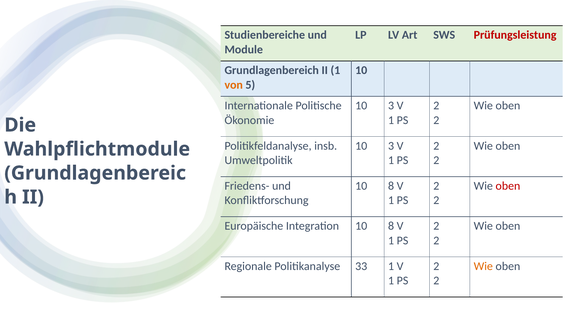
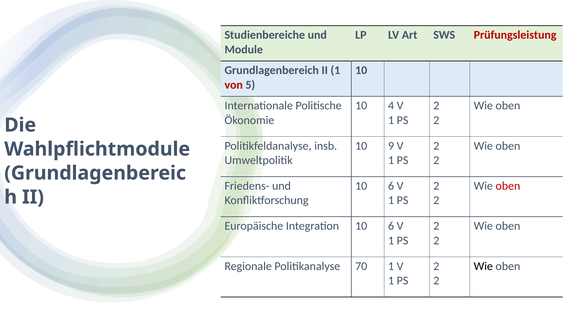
von colour: orange -> red (234, 85)
3: 3 -> 4 (391, 106)
3: 3 -> 9 (391, 146)
8: 8 -> 6 (391, 186)
Integration 10 8: 8 -> 6 (391, 226)
33: 33 -> 70 (361, 267)
Wie colour: orange -> black (483, 267)
